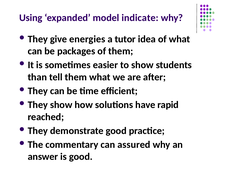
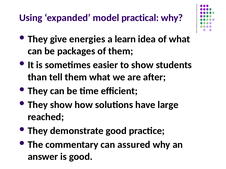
indicate: indicate -> practical (140, 18)
tutor: tutor -> learn (125, 39)
rapid: rapid -> large (168, 105)
